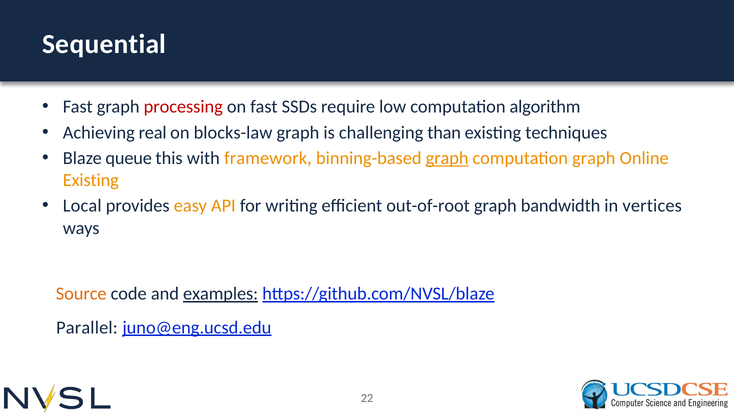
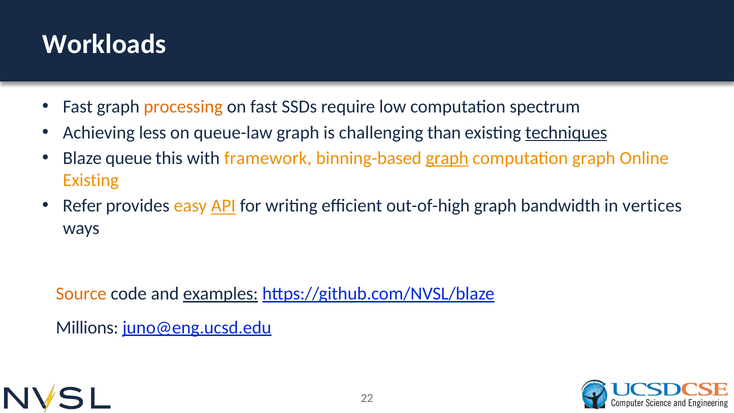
Sequential: Sequential -> Workloads (104, 44)
processing colour: red -> orange (183, 107)
algorithm: algorithm -> spectrum (545, 107)
real: real -> less (153, 132)
blocks-law: blocks-law -> queue-law (233, 132)
techniques underline: none -> present (566, 132)
Local: Local -> Refer (82, 206)
API underline: none -> present (223, 206)
out-of-root: out-of-root -> out-of-high (428, 206)
Parallel: Parallel -> Millions (87, 327)
